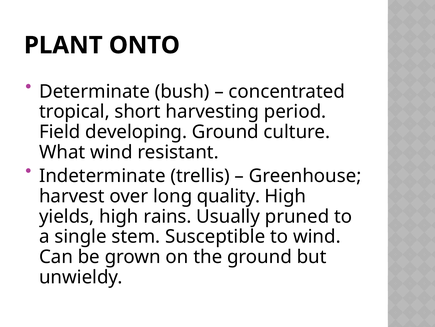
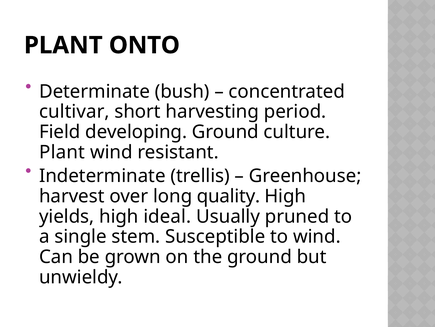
tropical: tropical -> cultivar (74, 112)
What: What -> Plant (62, 152)
rains: rains -> ideal (167, 216)
